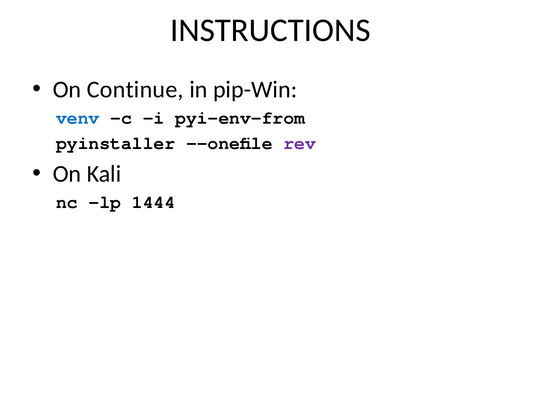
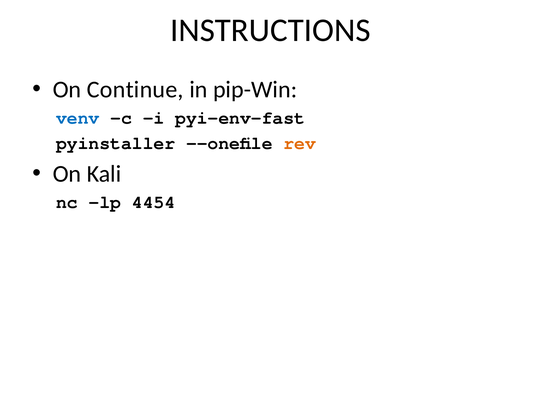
pyi-env-from: pyi-env-from -> pyi-env-fast (240, 118)
rev colour: purple -> orange (300, 143)
1444: 1444 -> 4454 (154, 202)
